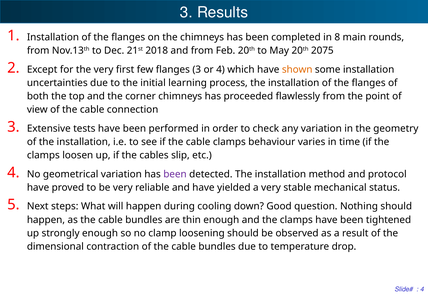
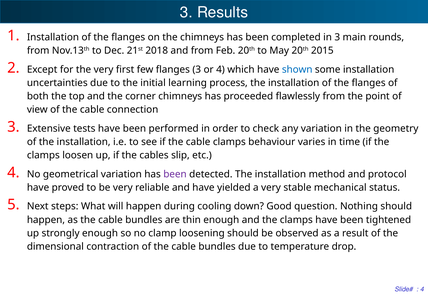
in 8: 8 -> 3 (337, 37)
2075: 2075 -> 2015 (322, 51)
shown colour: orange -> blue (297, 70)
